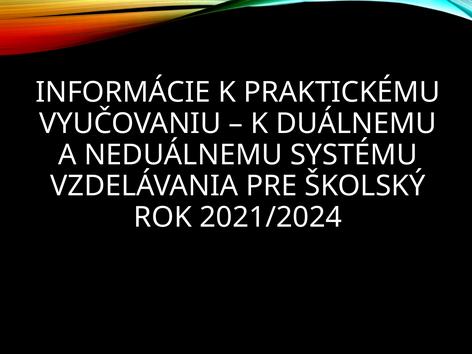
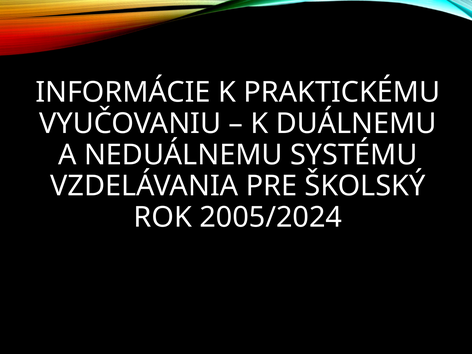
2021/2024: 2021/2024 -> 2005/2024 (271, 217)
